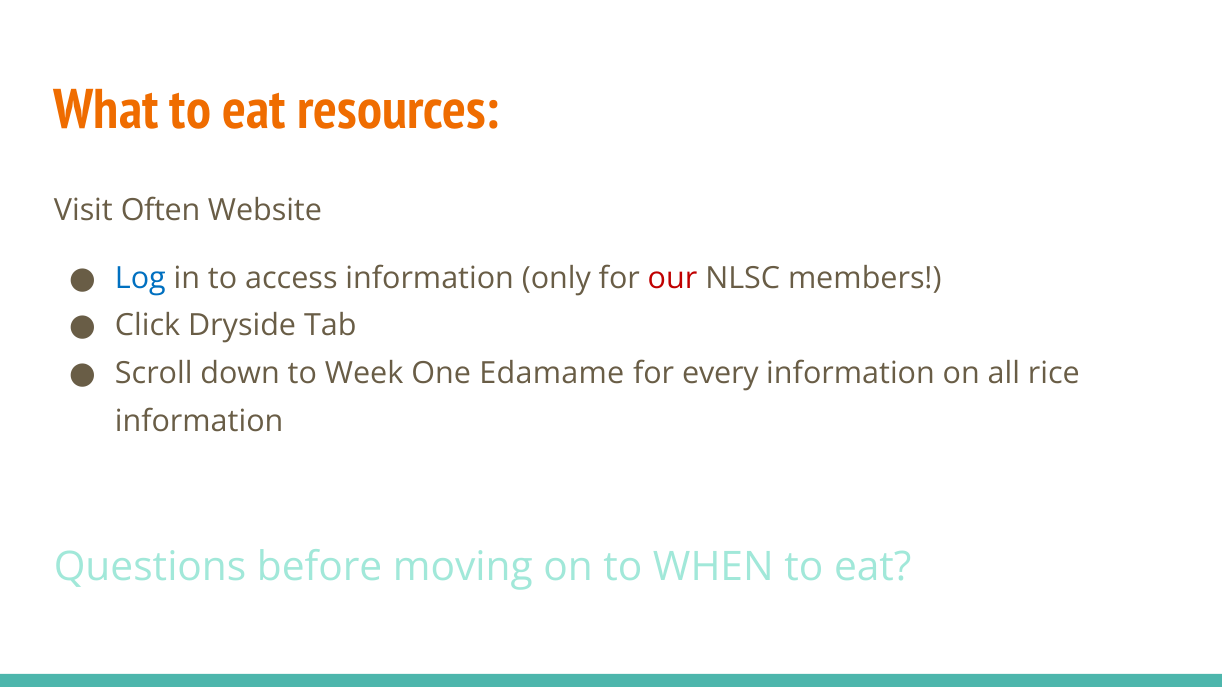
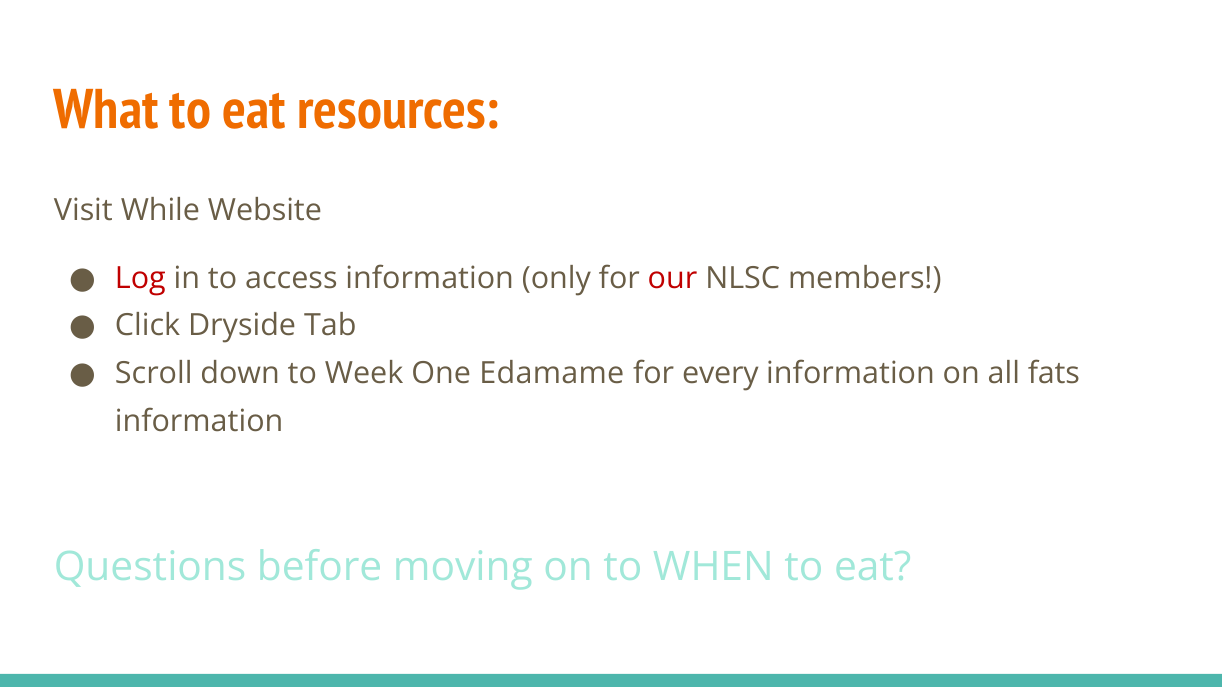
Often: Often -> While (160, 210)
Log colour: blue -> red (140, 278)
rice: rice -> fats (1054, 374)
